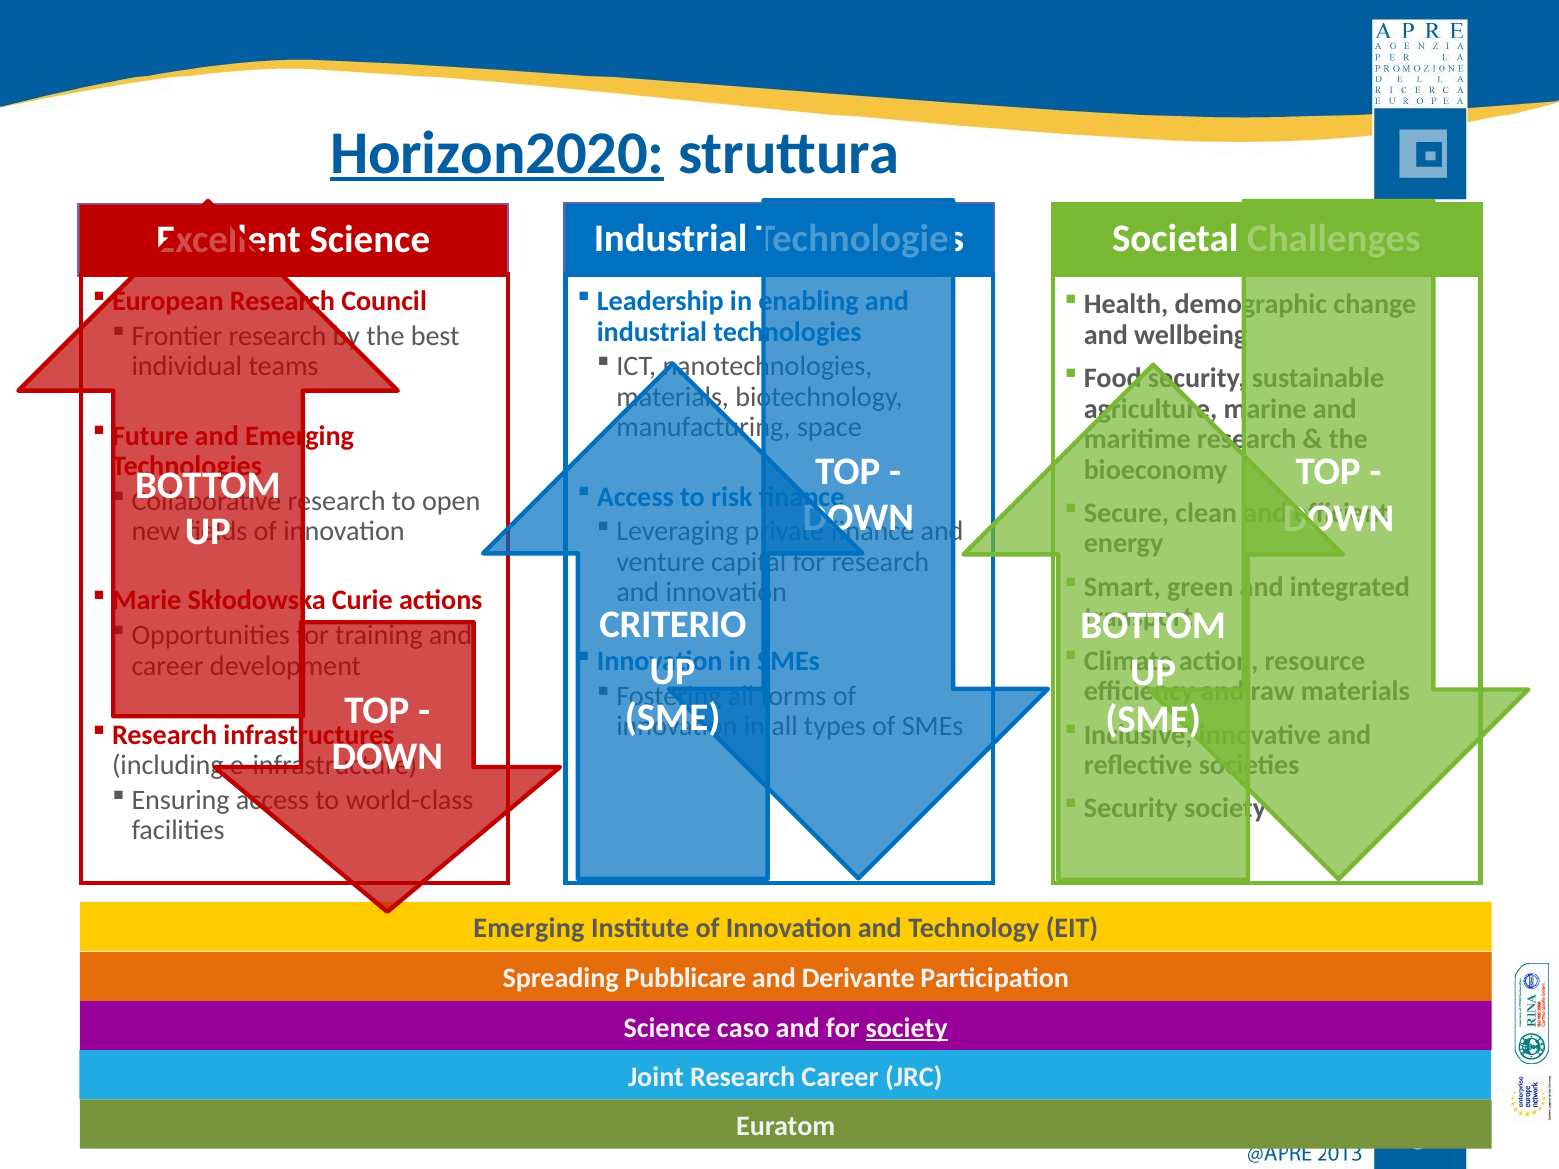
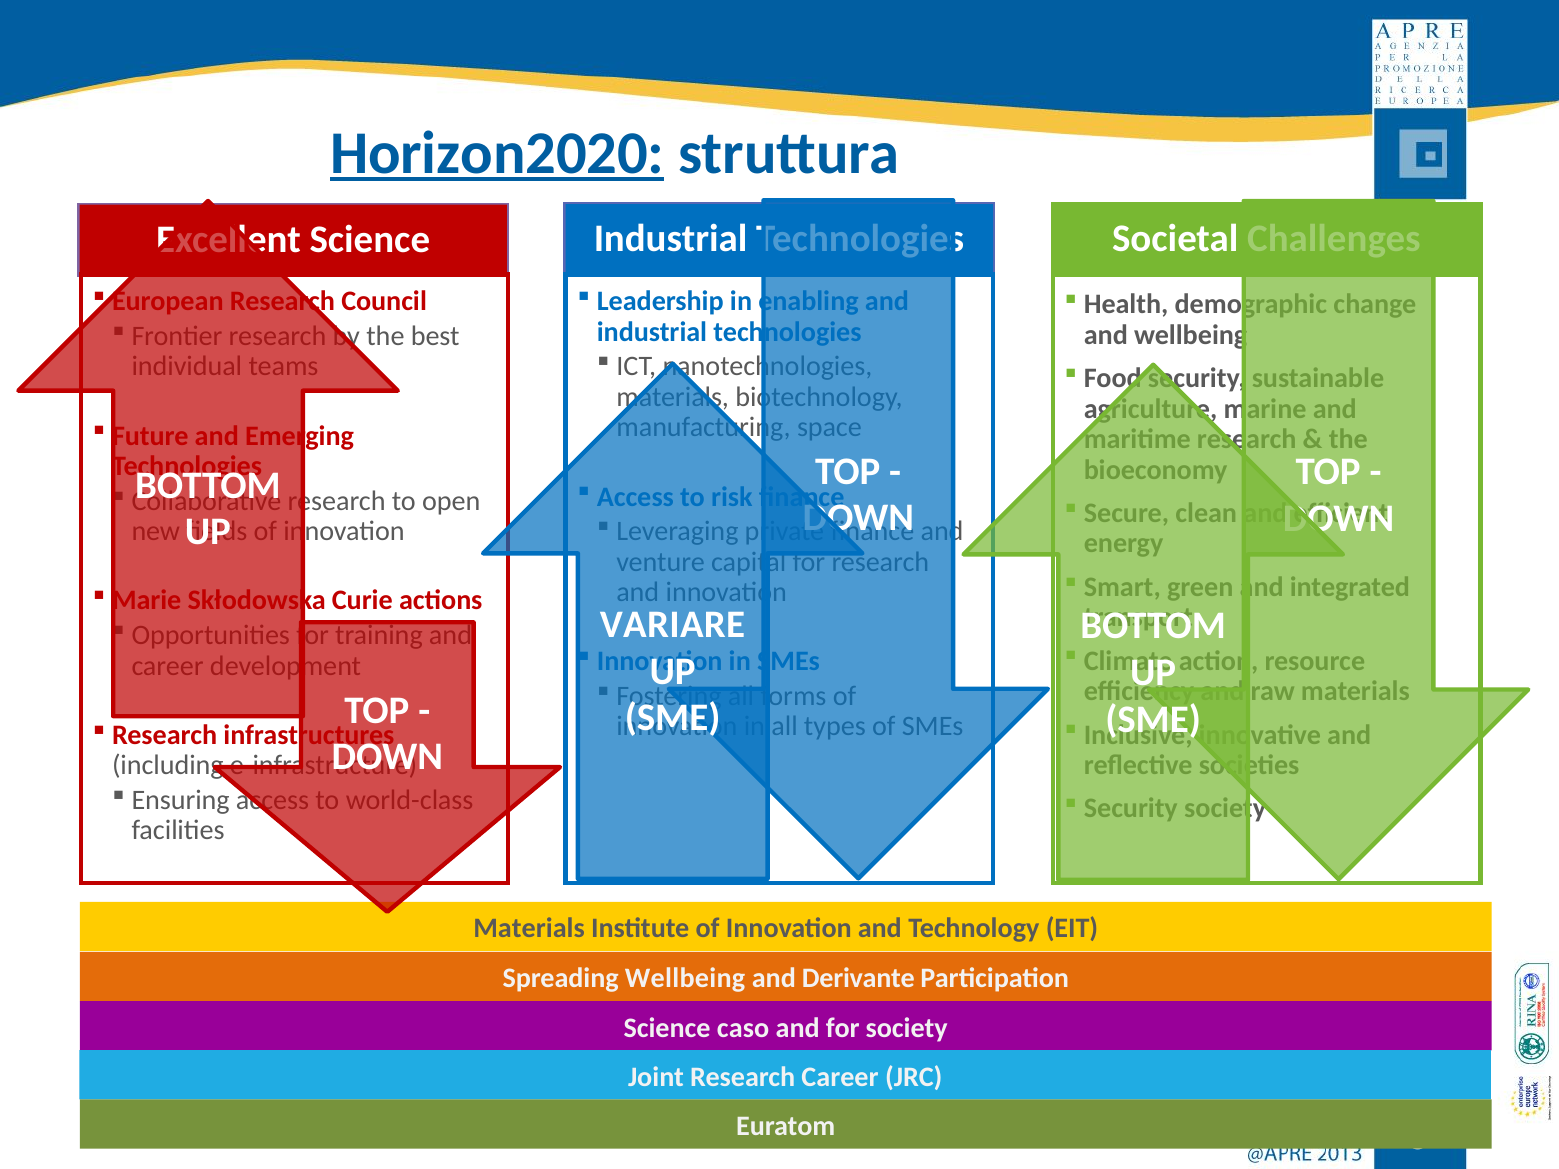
CRITERIO: CRITERIO -> VARIARE (672, 625)
Emerging: Emerging -> Materials (529, 929)
Spreading Pubblicare: Pubblicare -> Wellbeing (685, 979)
society underline: present -> none (907, 1028)
